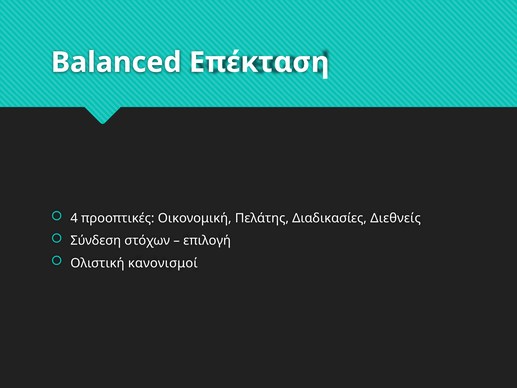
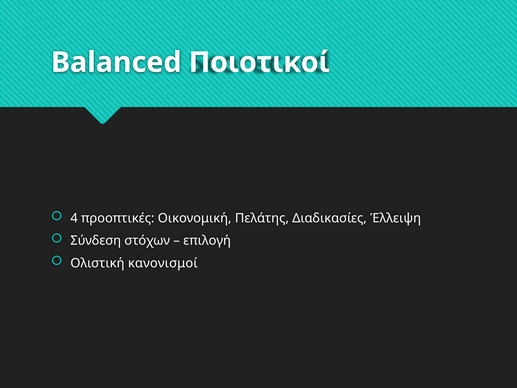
Επέκταση: Επέκταση -> Ποιοτικοί (259, 62)
Διεθνείς: Διεθνείς -> Έλλειψη (396, 218)
